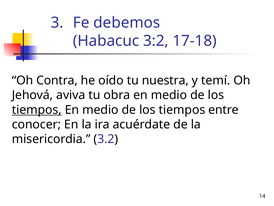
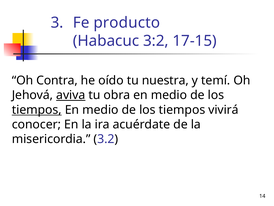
debemos: debemos -> producto (127, 23)
17-18: 17-18 -> 17-15 (195, 41)
aviva underline: none -> present (71, 95)
entre: entre -> vivirá (223, 110)
